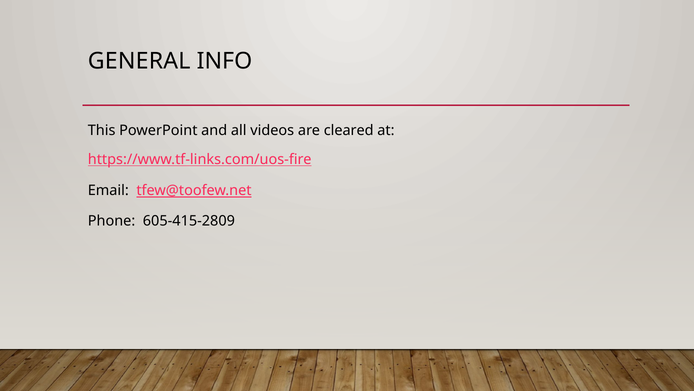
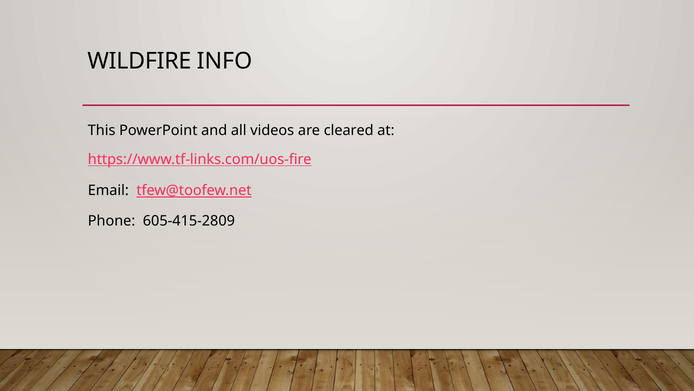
GENERAL: GENERAL -> WILDFIRE (139, 61)
